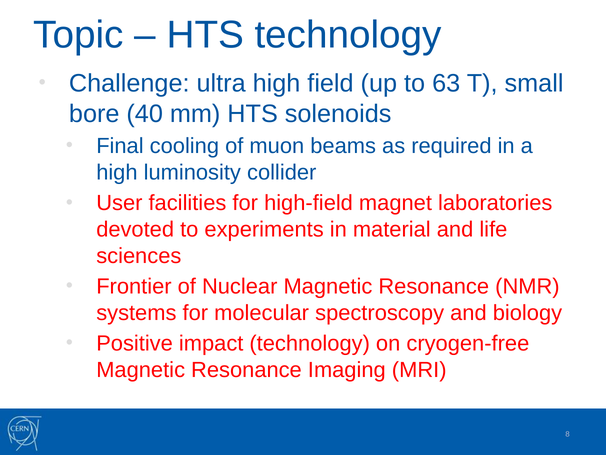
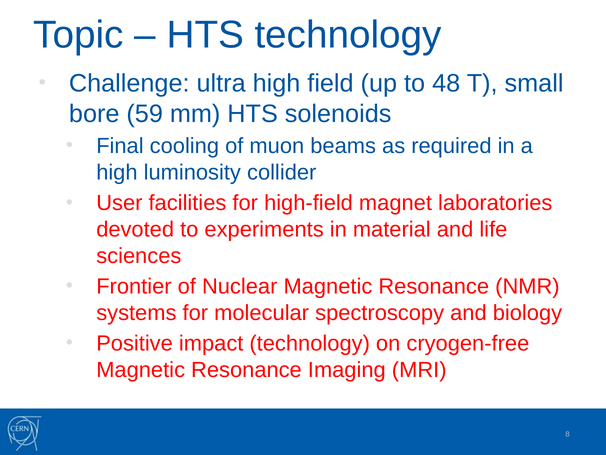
63: 63 -> 48 (446, 83)
40: 40 -> 59 (145, 114)
